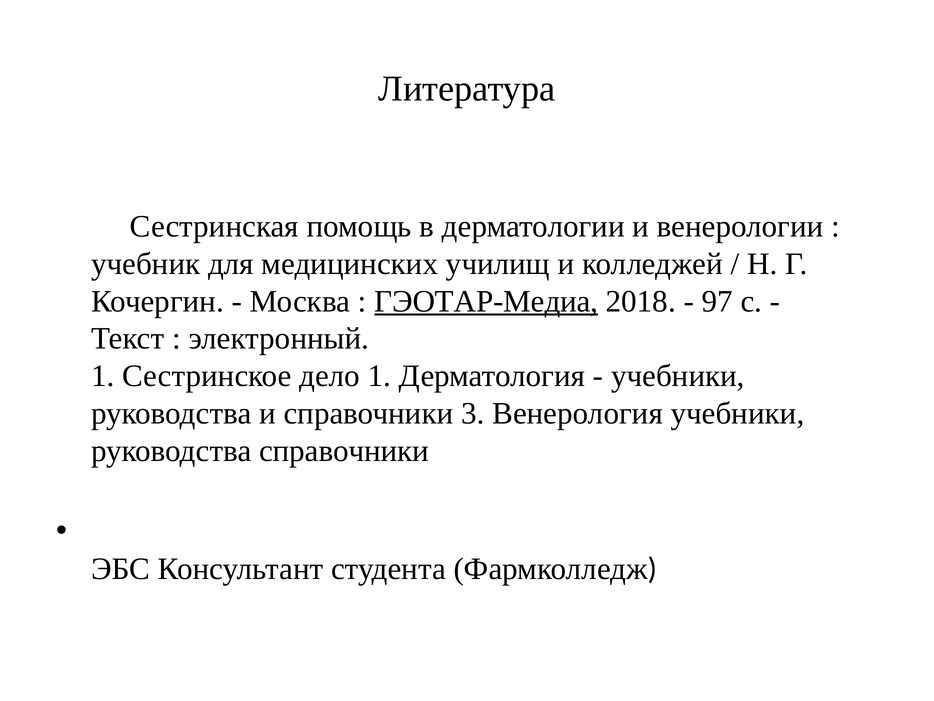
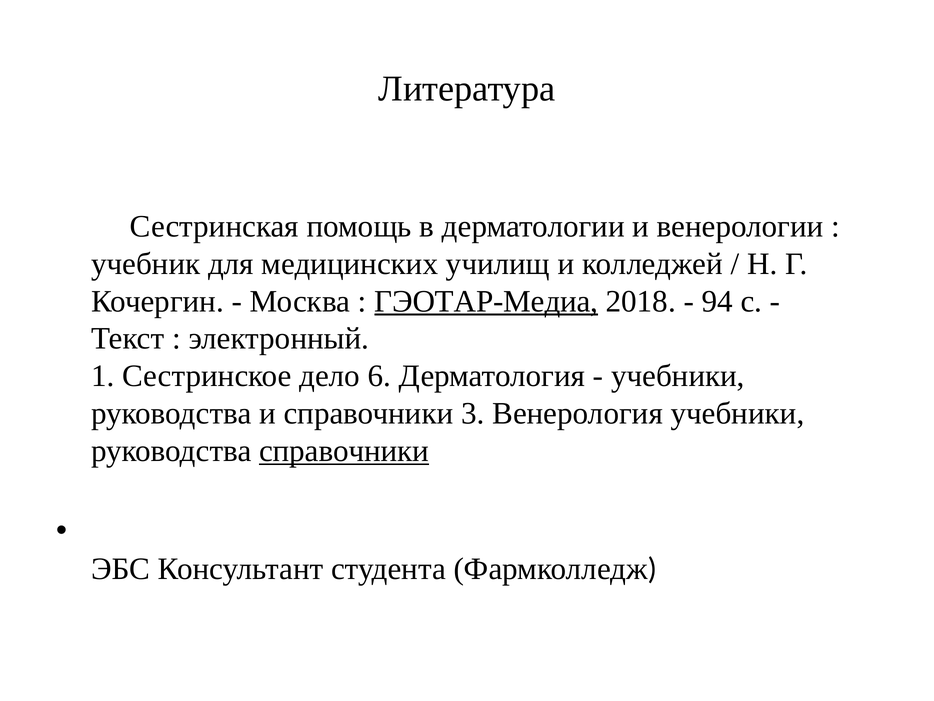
97: 97 -> 94 (717, 301)
дело 1: 1 -> 6 (379, 376)
справочники underline: none -> present (344, 451)
